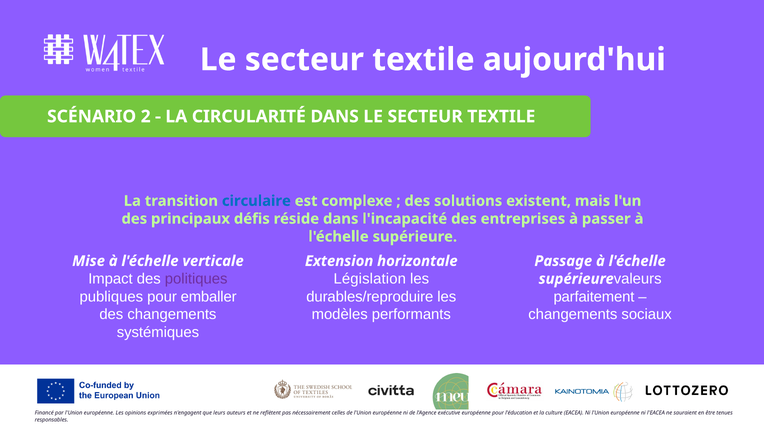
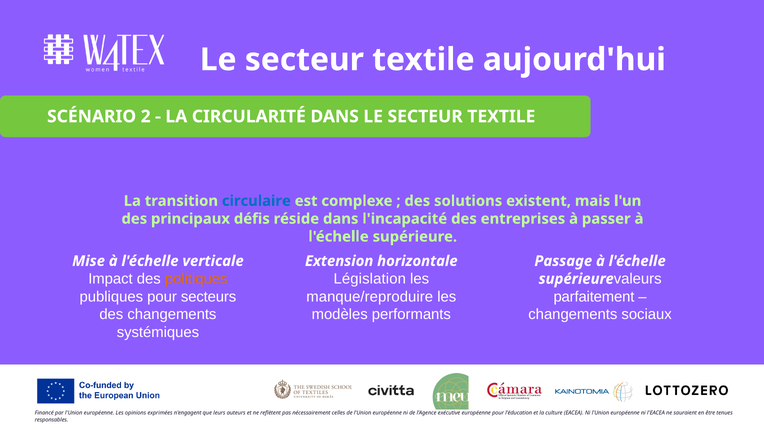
politiques colour: purple -> orange (196, 279)
emballer: emballer -> secteurs (209, 297)
durables/reproduire: durables/reproduire -> manque/reproduire (370, 297)
